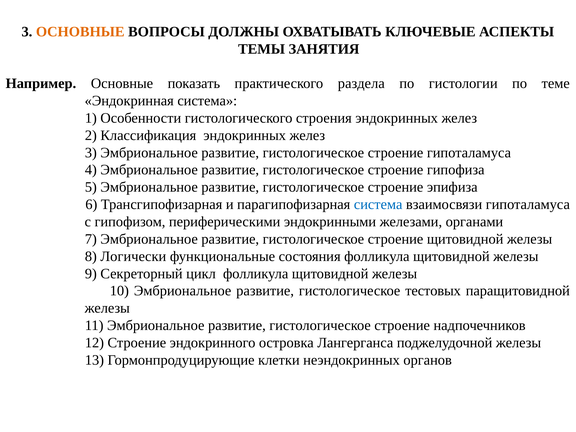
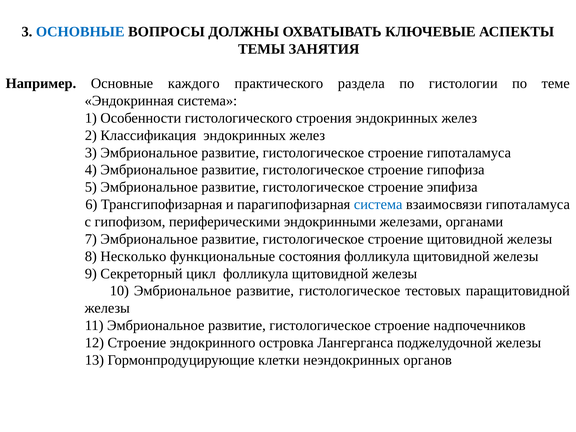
ОСНОВНЫЕ colour: orange -> blue (80, 32)
показать: показать -> каждого (194, 84)
Логически: Логически -> Несколько (133, 256)
